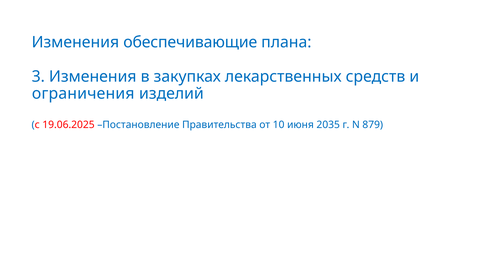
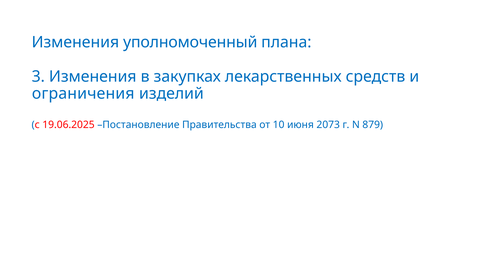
обеспечивающие: обеспечивающие -> уполномоченный (190, 42)
2035: 2035 -> 2073 (328, 125)
